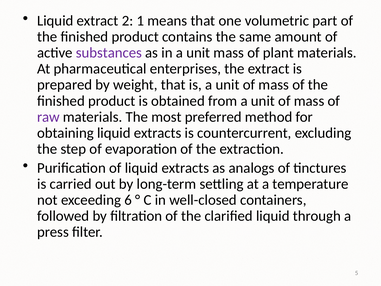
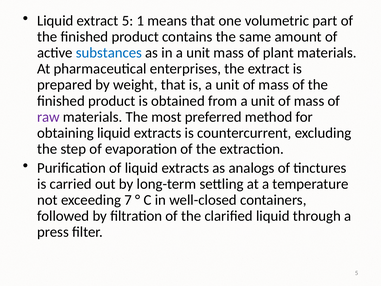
extract 2: 2 -> 5 (128, 21)
substances colour: purple -> blue (109, 53)
6: 6 -> 7 (128, 200)
